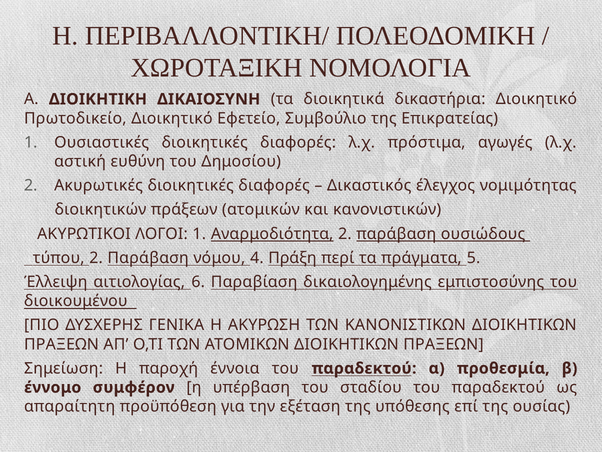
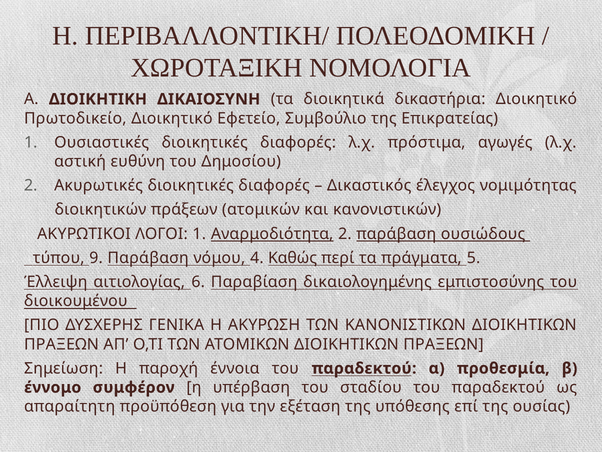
τύπου 2: 2 -> 9 (96, 258)
Πράξη: Πράξη -> Καθώς (293, 258)
